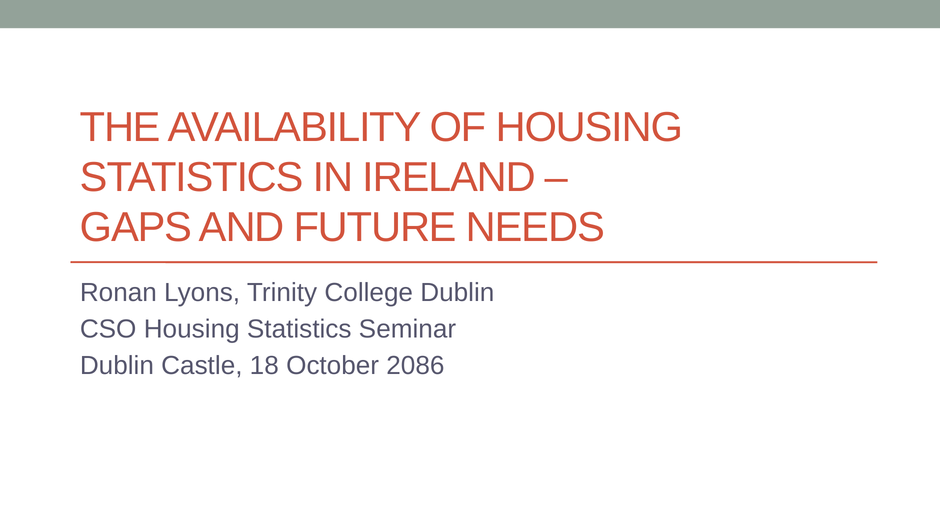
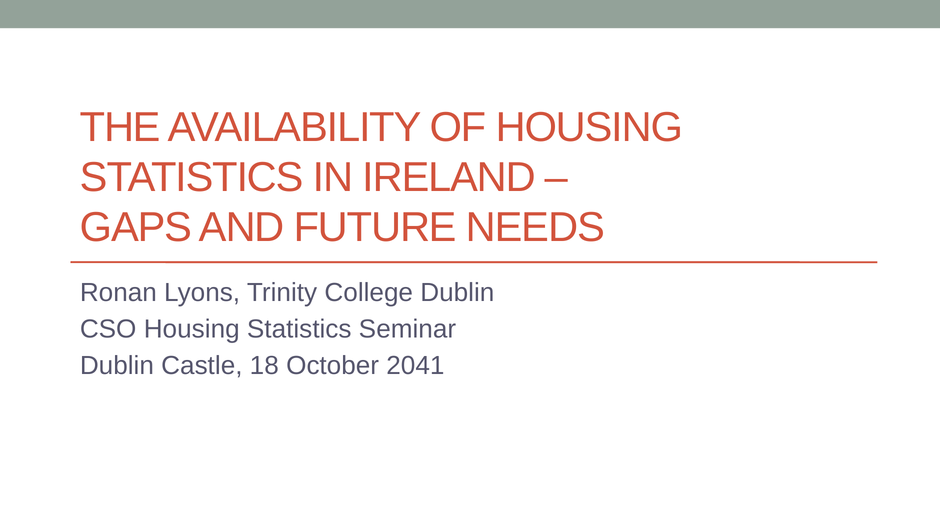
2086: 2086 -> 2041 (415, 366)
